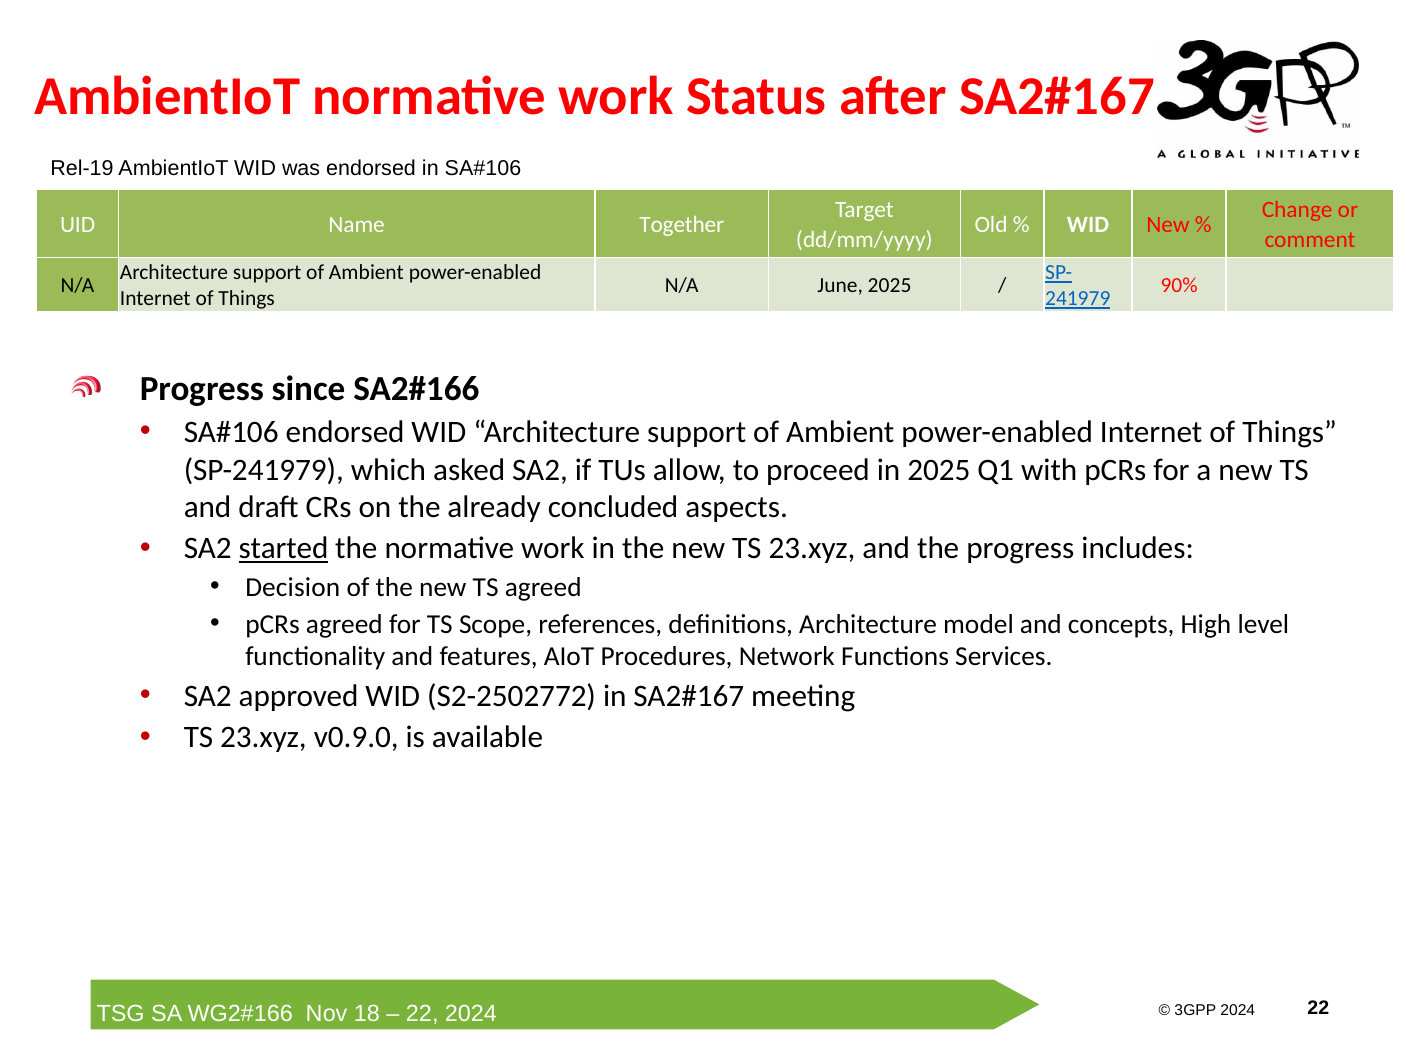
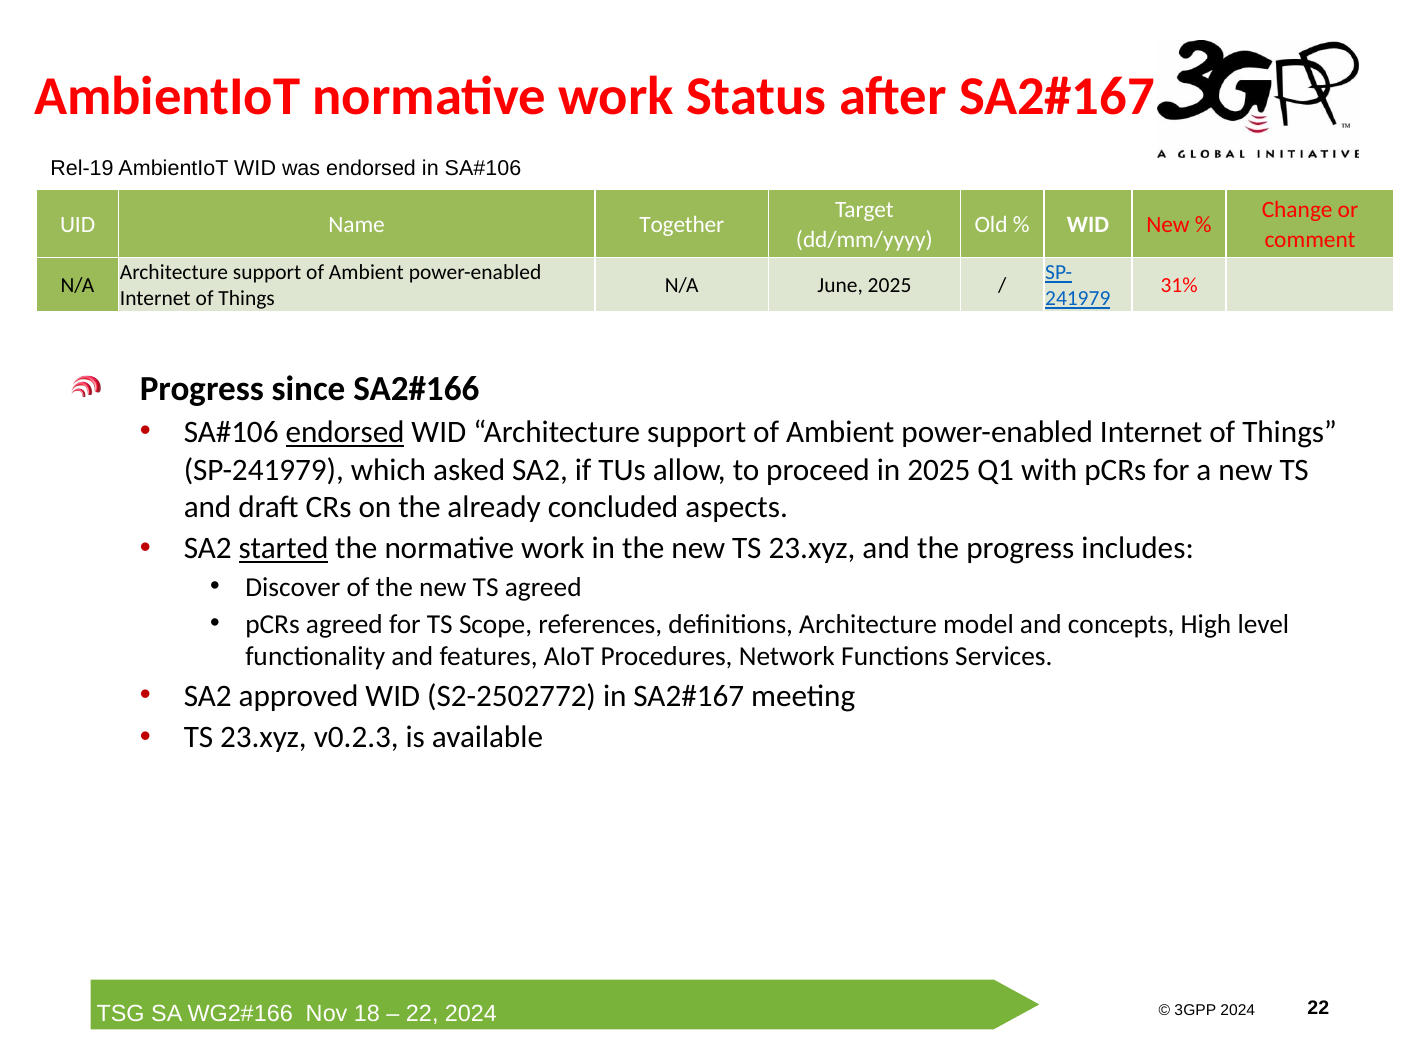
90%: 90% -> 31% (1179, 285)
endorsed underline: none -> present (345, 432)
Decision: Decision -> Discover (293, 588)
v0.9.0: v0.9.0 -> v0.2.3 (356, 738)
